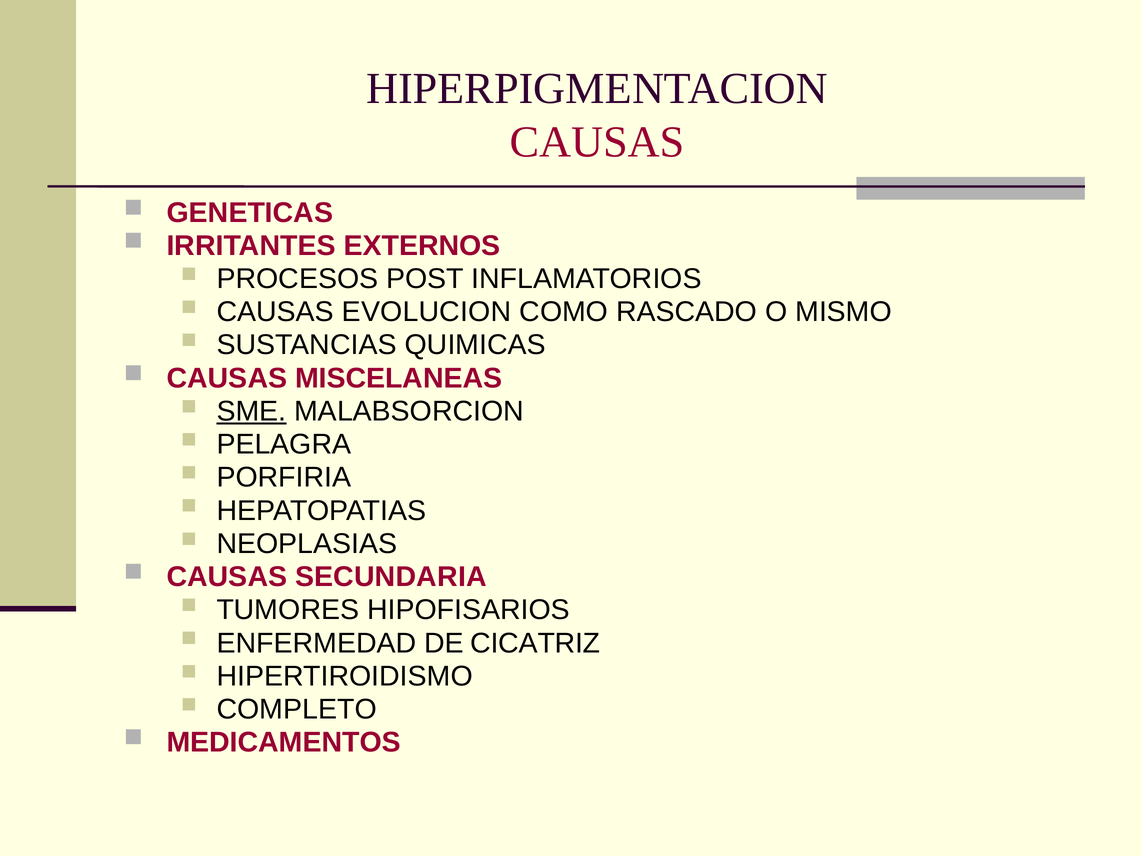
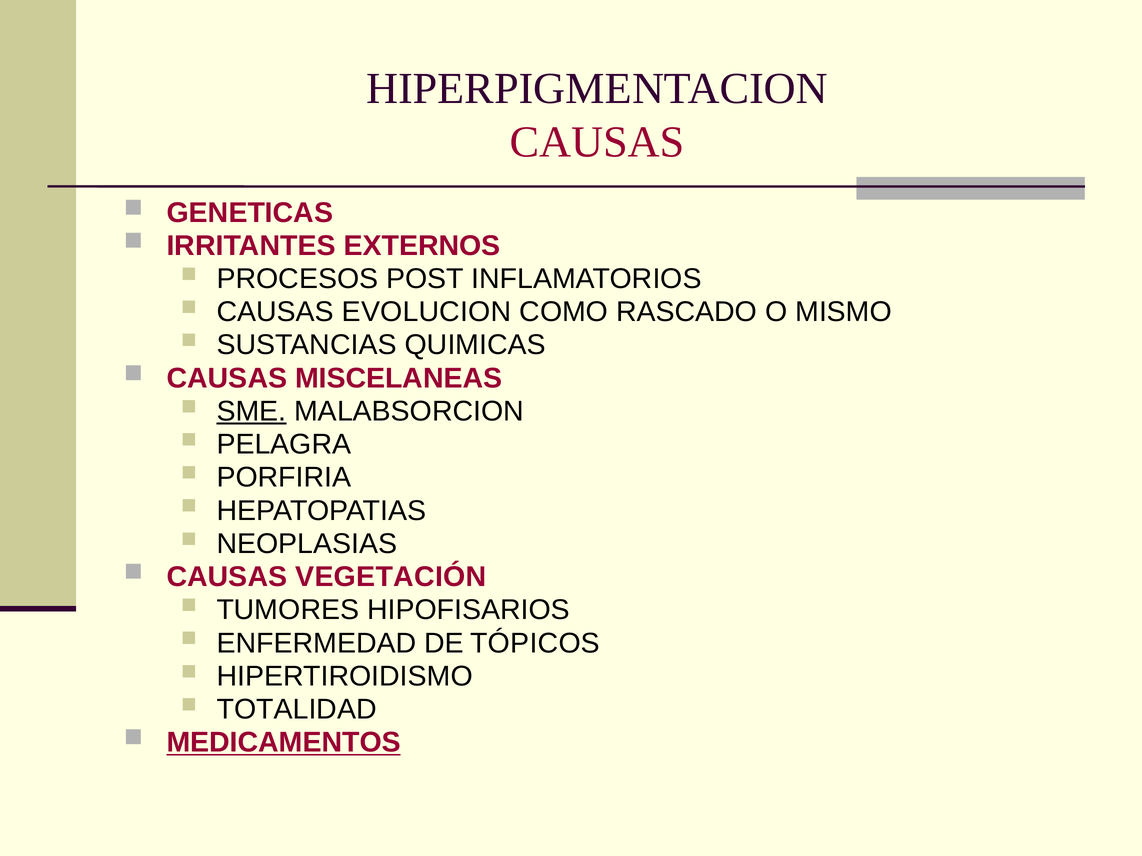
SECUNDARIA: SECUNDARIA -> VEGETACIÓN (391, 577)
CICATRIZ: CICATRIZ -> TÓPICOS (535, 643)
COMPLETO: COMPLETO -> TOTALIDAD (297, 710)
MEDICAMENTOS underline: none -> present (284, 743)
